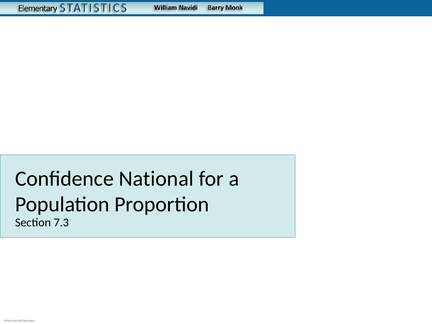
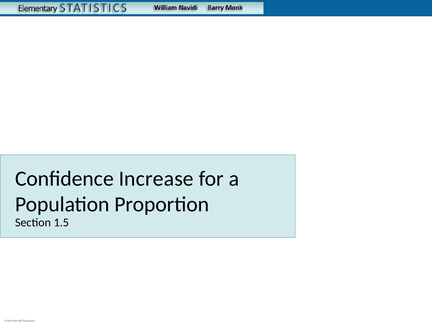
National: National -> Increase (156, 179)
7.3: 7.3 -> 1.5 (61, 223)
